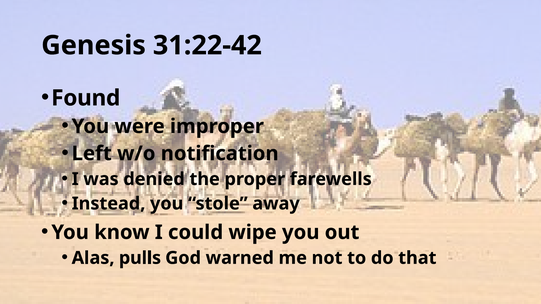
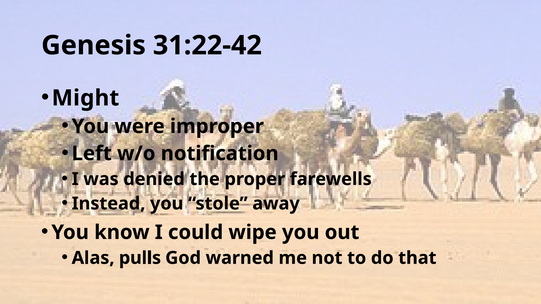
Found: Found -> Might (85, 98)
